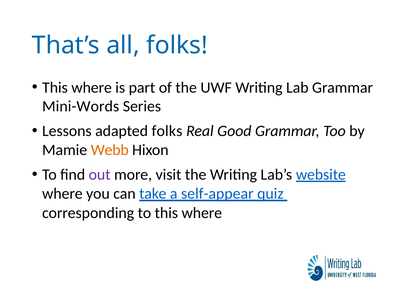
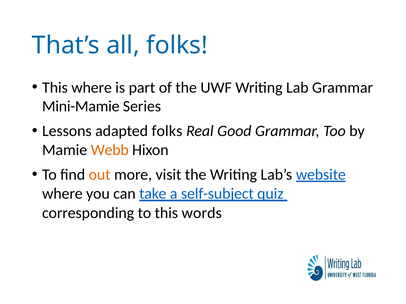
Mini-Words: Mini-Words -> Mini-Mamie (81, 107)
out colour: purple -> orange (100, 175)
self-appear: self-appear -> self-subject (217, 194)
to this where: where -> words (202, 213)
